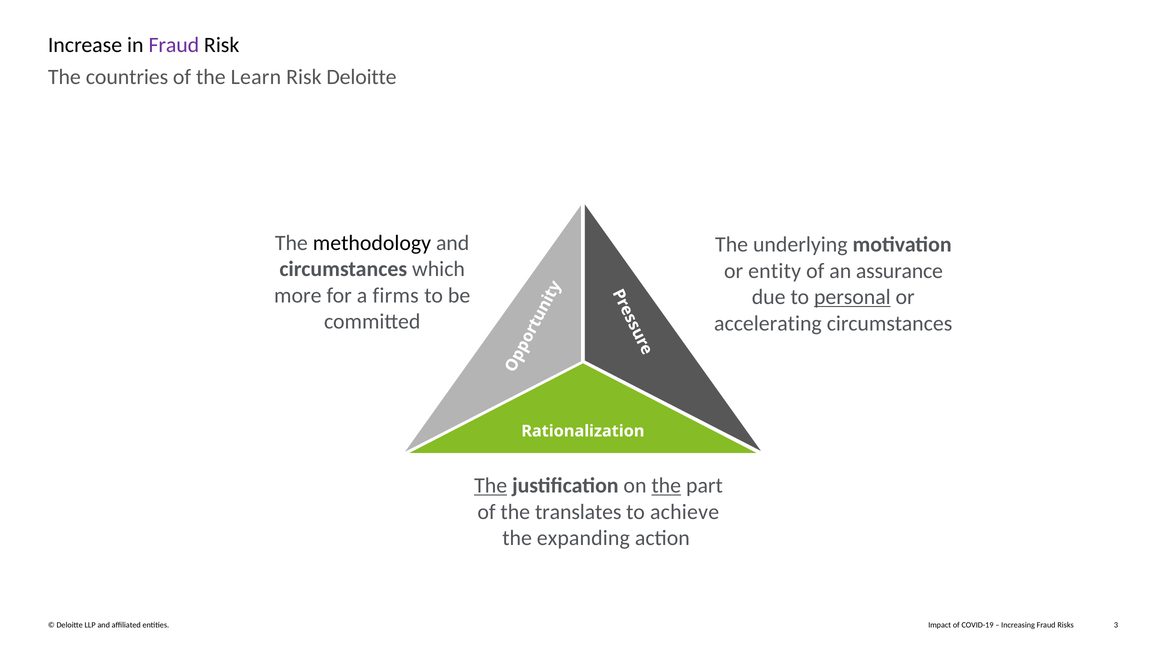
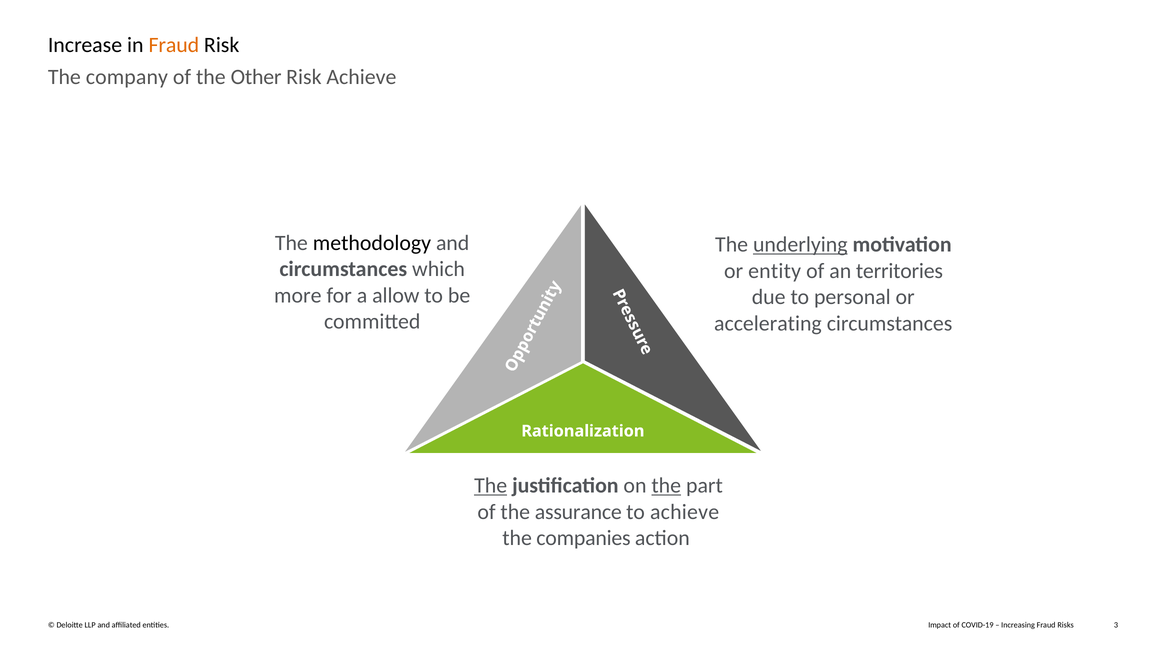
Fraud colour: purple -> orange (174, 45)
countries: countries -> company (127, 77)
Learn: Learn -> Other (256, 77)
Risk Deloitte: Deloitte -> Achieve (361, 77)
underlying underline: none -> present (800, 245)
assurance: assurance -> territories (899, 271)
firms: firms -> allow (396, 295)
personal underline: present -> none (852, 297)
translates: translates -> assurance (578, 512)
expanding: expanding -> companies (583, 538)
